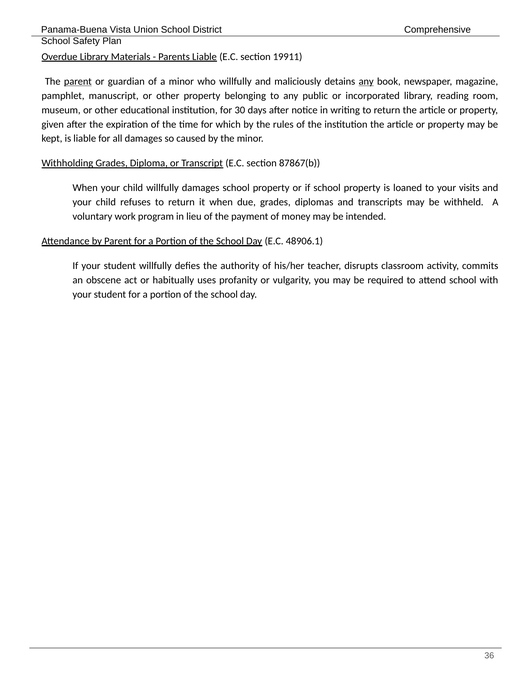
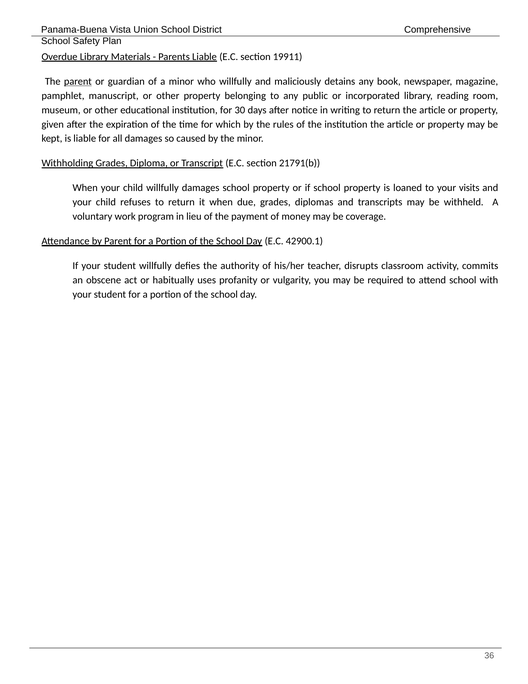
any underline: present -> none (366, 81)
87867(b: 87867(b -> 21791(b (300, 163)
intended: intended -> coverage (366, 216)
48906.1: 48906.1 -> 42900.1 (304, 241)
